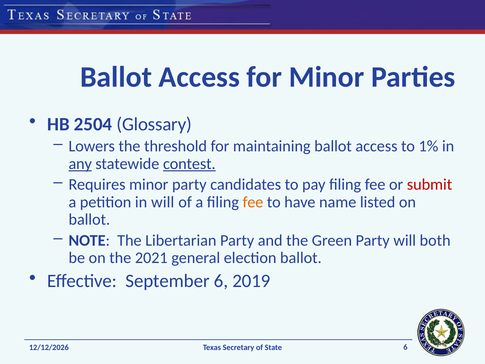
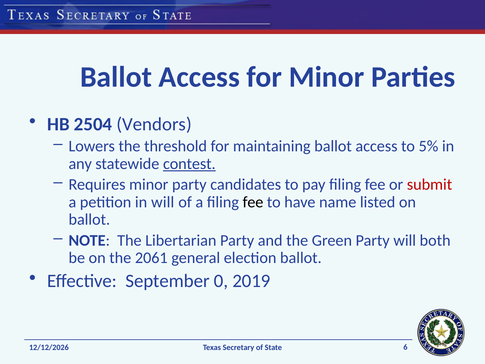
Glossary: Glossary -> Vendors (154, 124)
1%: 1% -> 5% (428, 146)
any underline: present -> none (80, 164)
fee colour: orange -> black (253, 202)
2021: 2021 -> 2061 (151, 258)
September 6: 6 -> 0 (221, 281)
